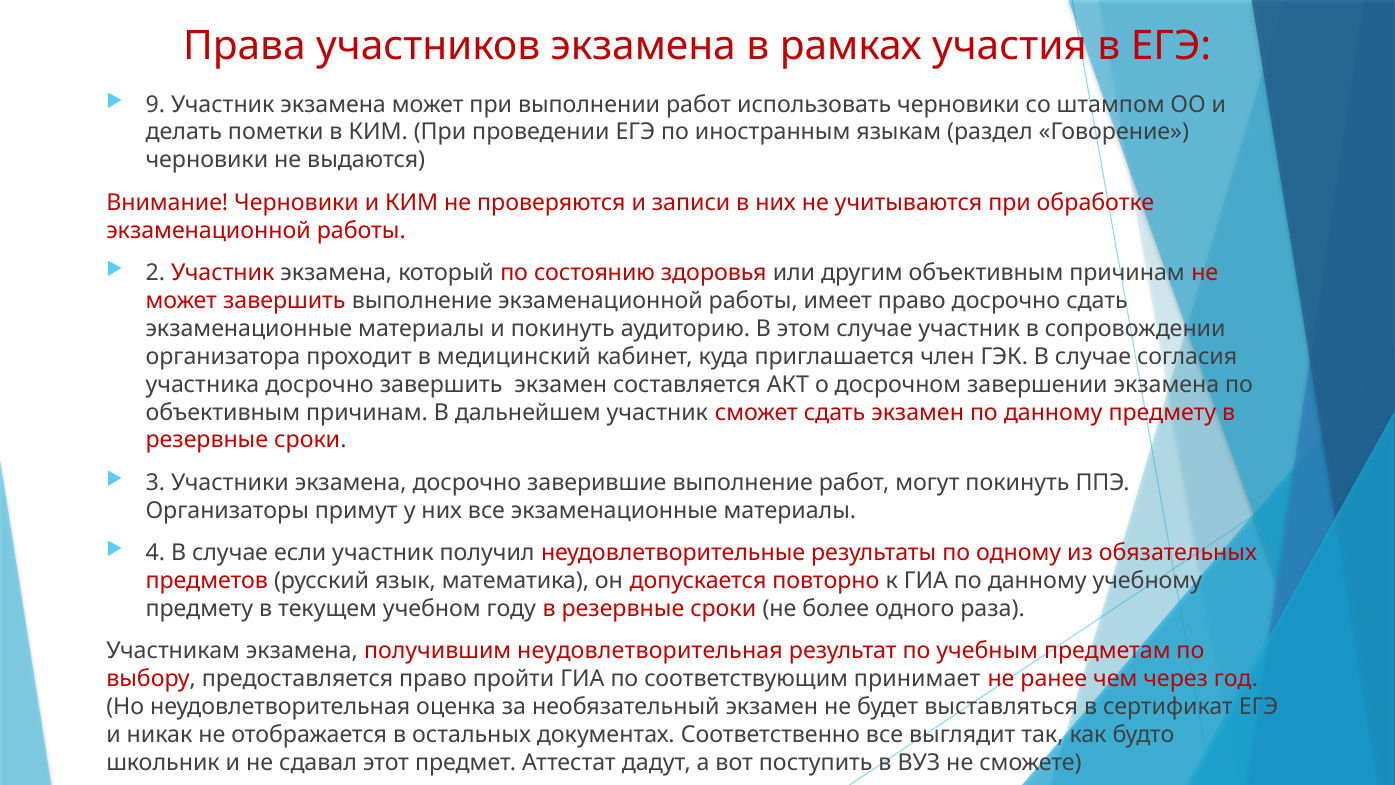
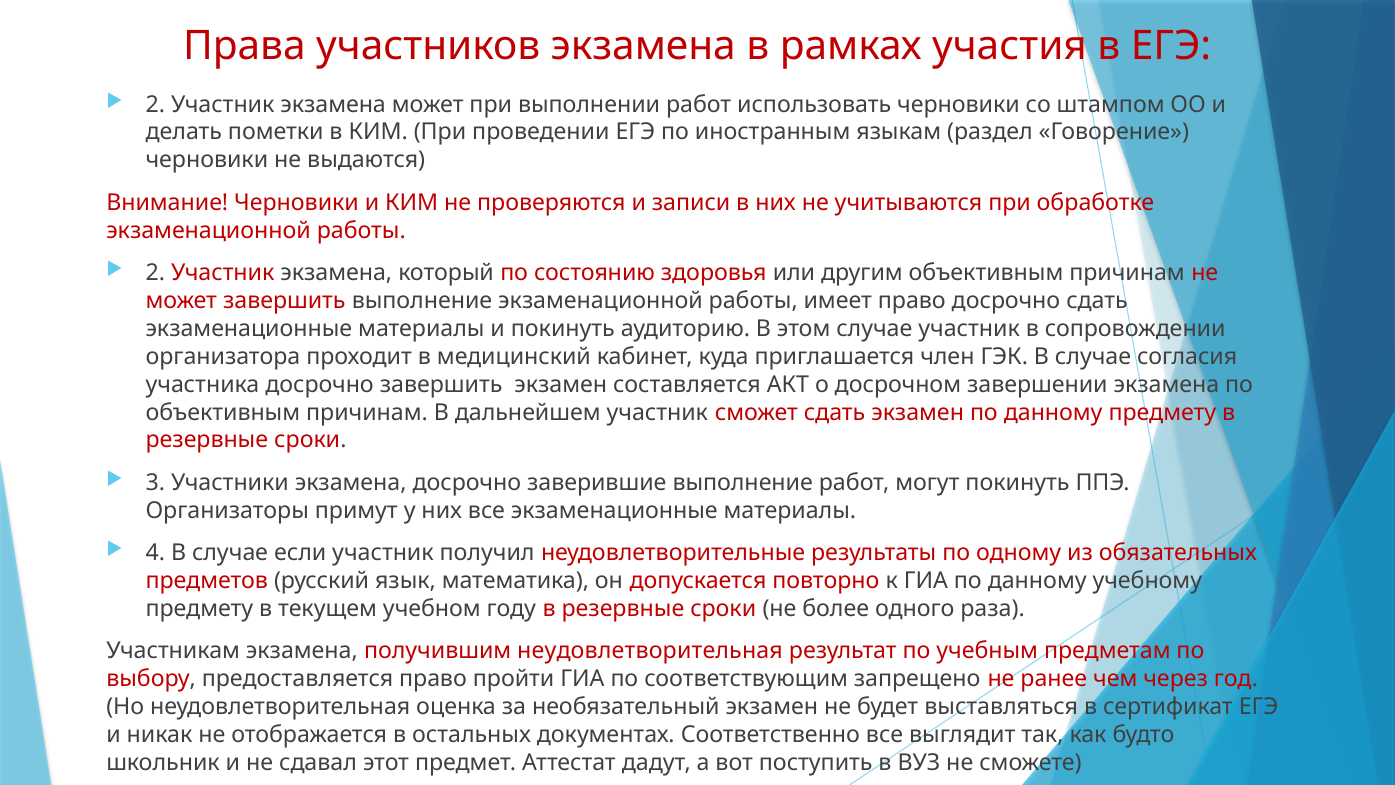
9: 9 -> 2 (155, 104)
принимает: принимает -> запрещено (917, 679)
